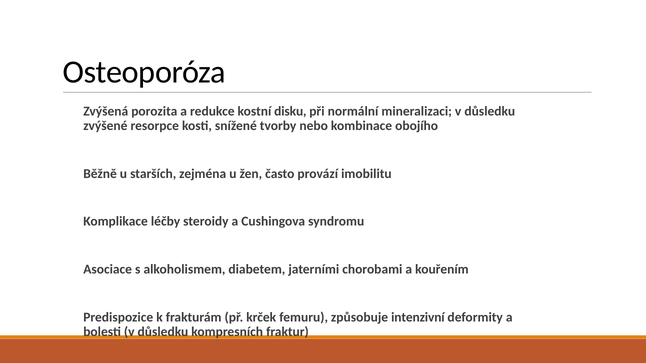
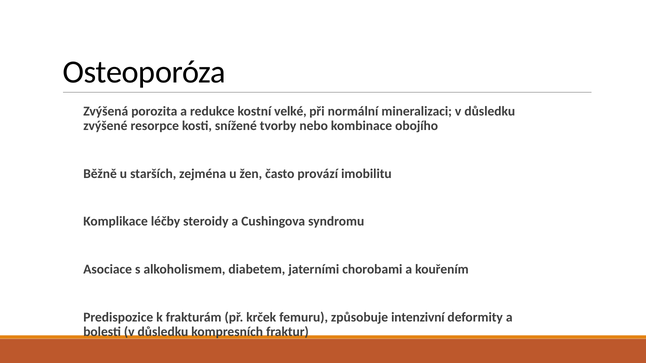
disku: disku -> velké (290, 111)
